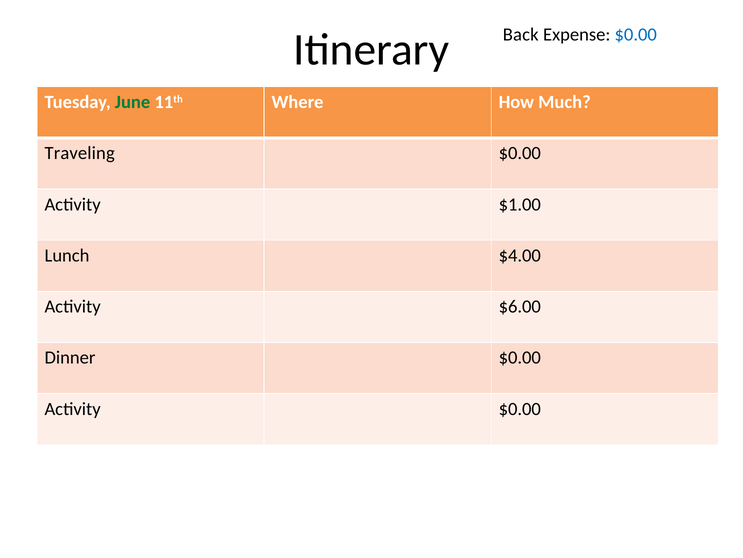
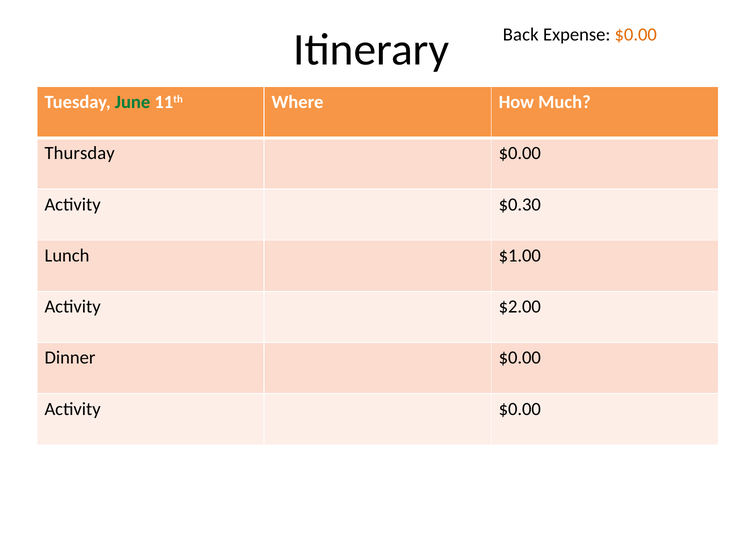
$0.00 colour: blue -> orange (636, 35)
Traveling: Traveling -> Thursday (80, 153)
$1.00: $1.00 -> $0.30 (520, 204)
$4.00: $4.00 -> $1.00 (520, 255)
$6.00: $6.00 -> $2.00 (520, 306)
